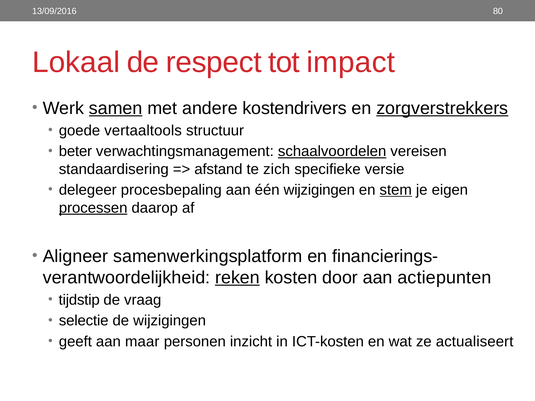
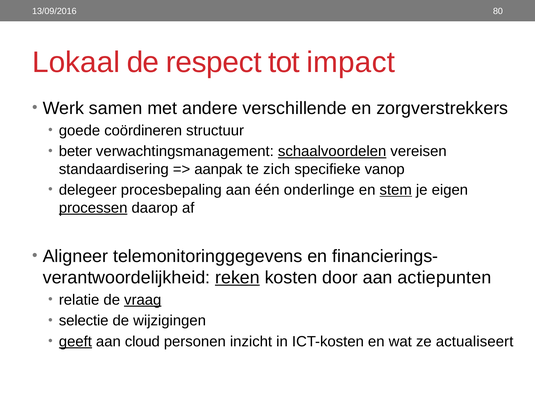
samen underline: present -> none (116, 108)
kostendrivers: kostendrivers -> verschillende (295, 108)
zorgverstrekkers underline: present -> none (442, 108)
vertaaltools: vertaaltools -> coördineren (143, 131)
afstand: afstand -> aanpak (218, 169)
versie: versie -> vanop (385, 169)
één wijzigingen: wijzigingen -> onderlinge (319, 190)
samenwerkingsplatform: samenwerkingsplatform -> telemonitoringgegevens (208, 256)
tijdstip: tijdstip -> relatie (79, 300)
vraag underline: none -> present (143, 300)
geeft underline: none -> present (75, 342)
maar: maar -> cloud (142, 342)
